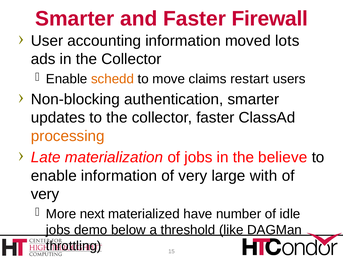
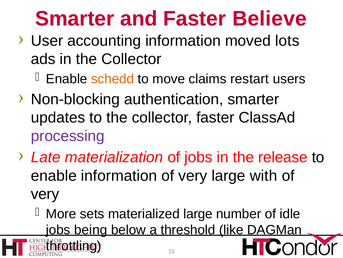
Firewall: Firewall -> Believe (270, 19)
processing colour: orange -> purple (68, 136)
believe: believe -> release (283, 157)
next: next -> sets (92, 213)
materialized have: have -> large (198, 213)
demo: demo -> being (91, 229)
